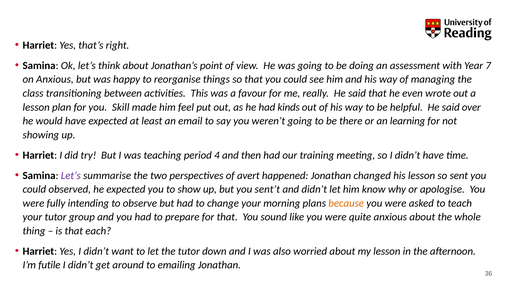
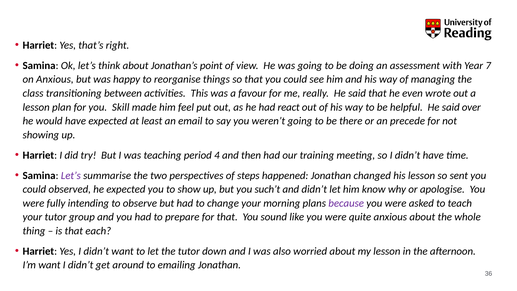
kinds: kinds -> react (289, 107)
learning: learning -> precede (407, 121)
avert: avert -> steps (248, 175)
sent’t: sent’t -> such’t (267, 189)
because colour: orange -> purple (346, 203)
I’m futile: futile -> want (49, 265)
